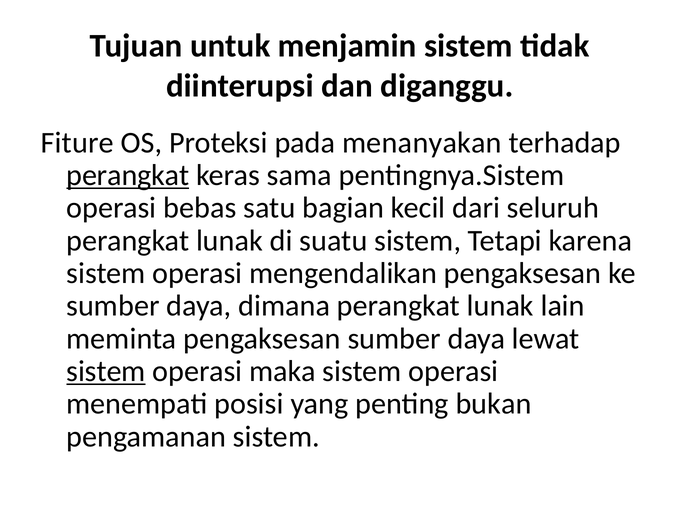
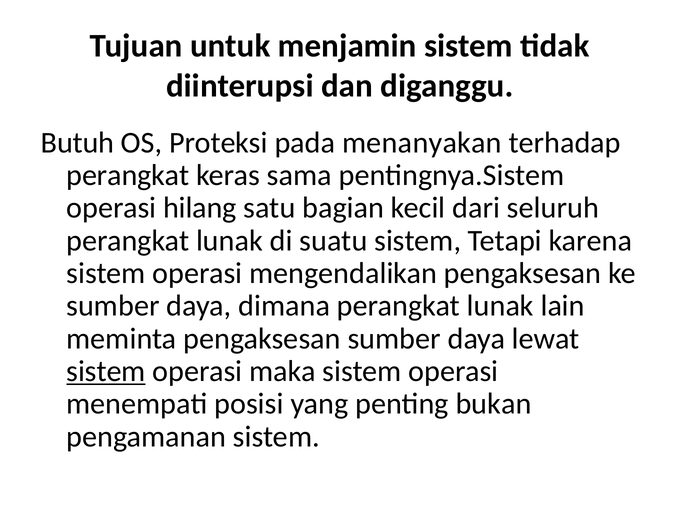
Fiture: Fiture -> Butuh (77, 143)
perangkat underline: present -> none (128, 175)
bebas: bebas -> hilang (200, 208)
